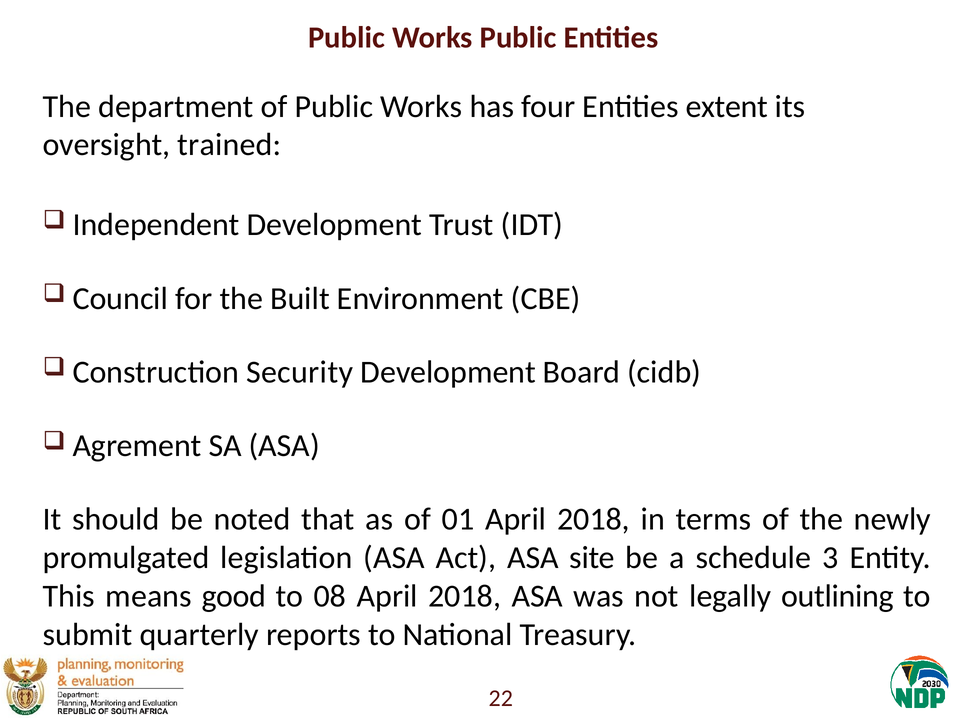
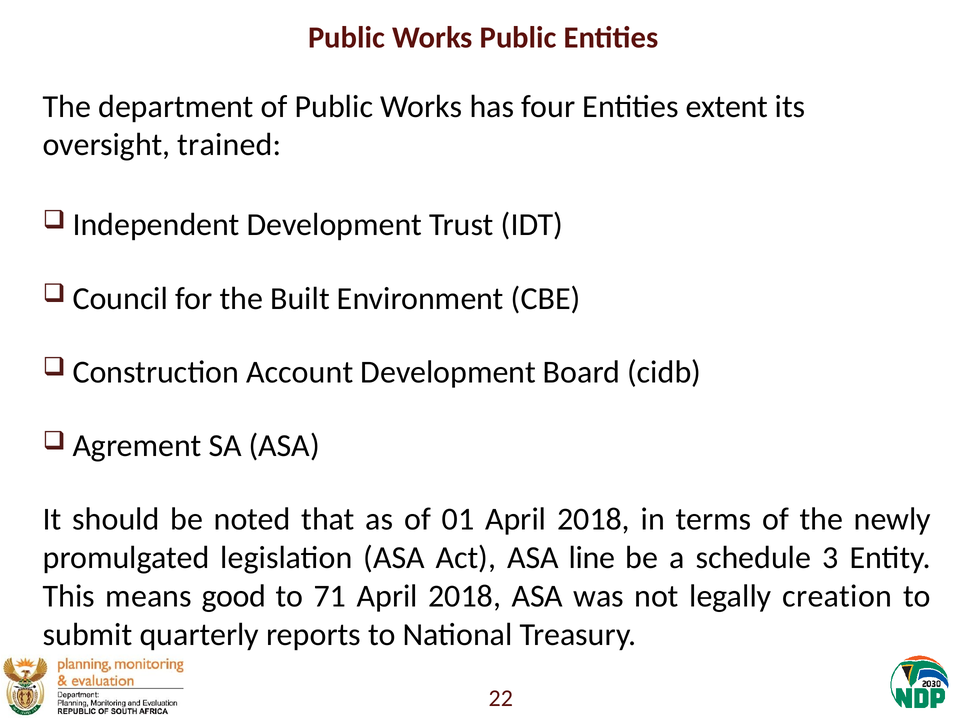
Security: Security -> Account (300, 372)
site: site -> line (592, 558)
08: 08 -> 71 (330, 596)
outlining: outlining -> creation (837, 596)
